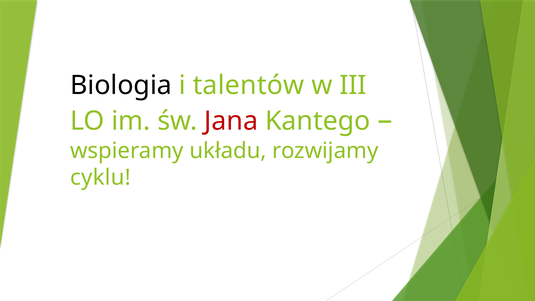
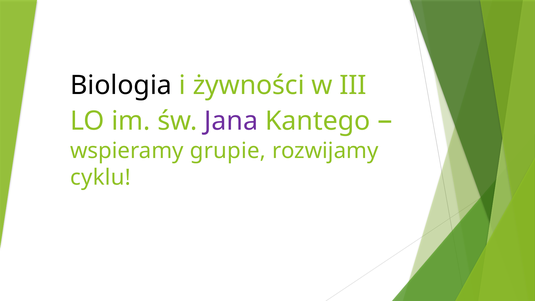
talentów: talentów -> żywności (249, 85)
Jana colour: red -> purple (231, 121)
układu: układu -> grupie (228, 151)
